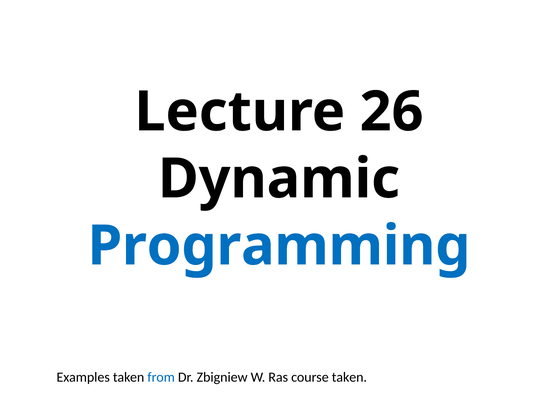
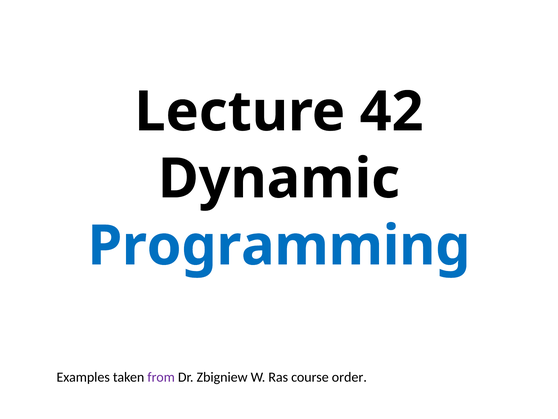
26: 26 -> 42 (392, 112)
from colour: blue -> purple (161, 377)
course taken: taken -> order (349, 377)
